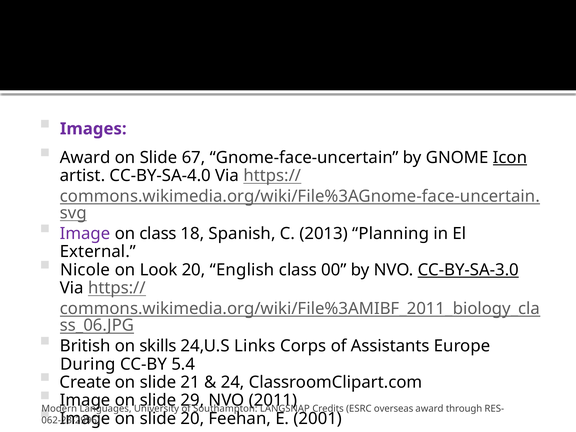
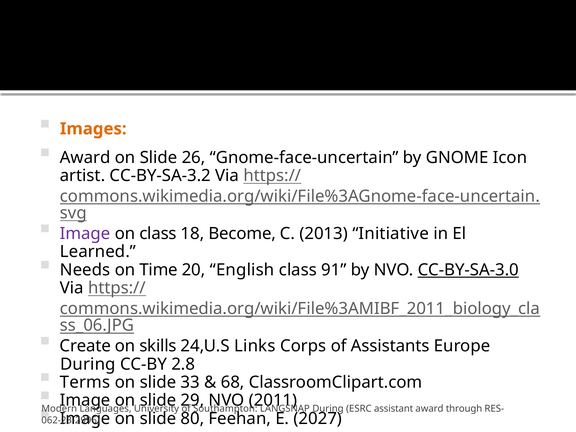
Images colour: purple -> orange (93, 129)
67: 67 -> 26 (194, 158)
Icon underline: present -> none (510, 158)
CC-BY-SA-4.0: CC-BY-SA-4.0 -> CC-BY-SA-3.2 (160, 176)
Spanish: Spanish -> Become (242, 234)
Planning: Planning -> Initiative (391, 234)
External: External -> Learned (98, 252)
Nicole: Nicole -> Needs (85, 270)
Look: Look -> Time (159, 270)
00: 00 -> 91 (334, 270)
British: British -> Create (85, 346)
5.4: 5.4 -> 2.8 (183, 364)
Create: Create -> Terms (85, 382)
21: 21 -> 33 (190, 382)
24: 24 -> 68 (233, 382)
Credits: Credits -> During (328, 409)
overseas: overseas -> assistant (394, 409)
slide 20: 20 -> 80 (192, 419)
2001: 2001 -> 2027 (318, 419)
